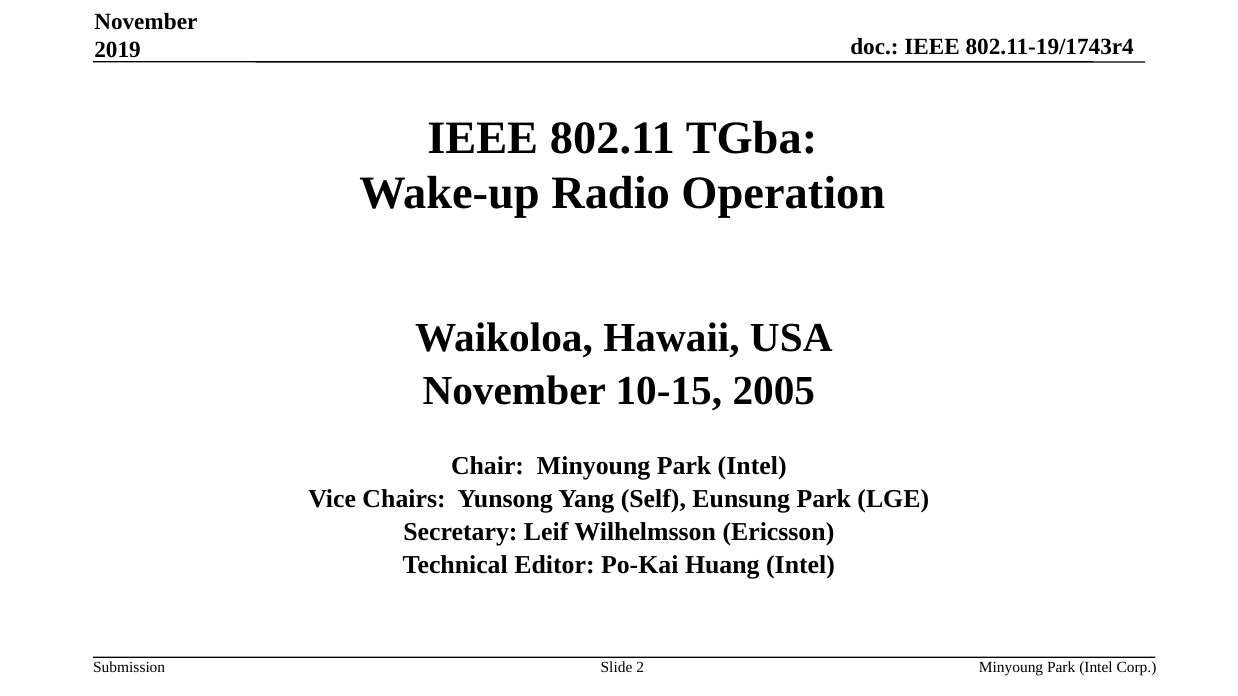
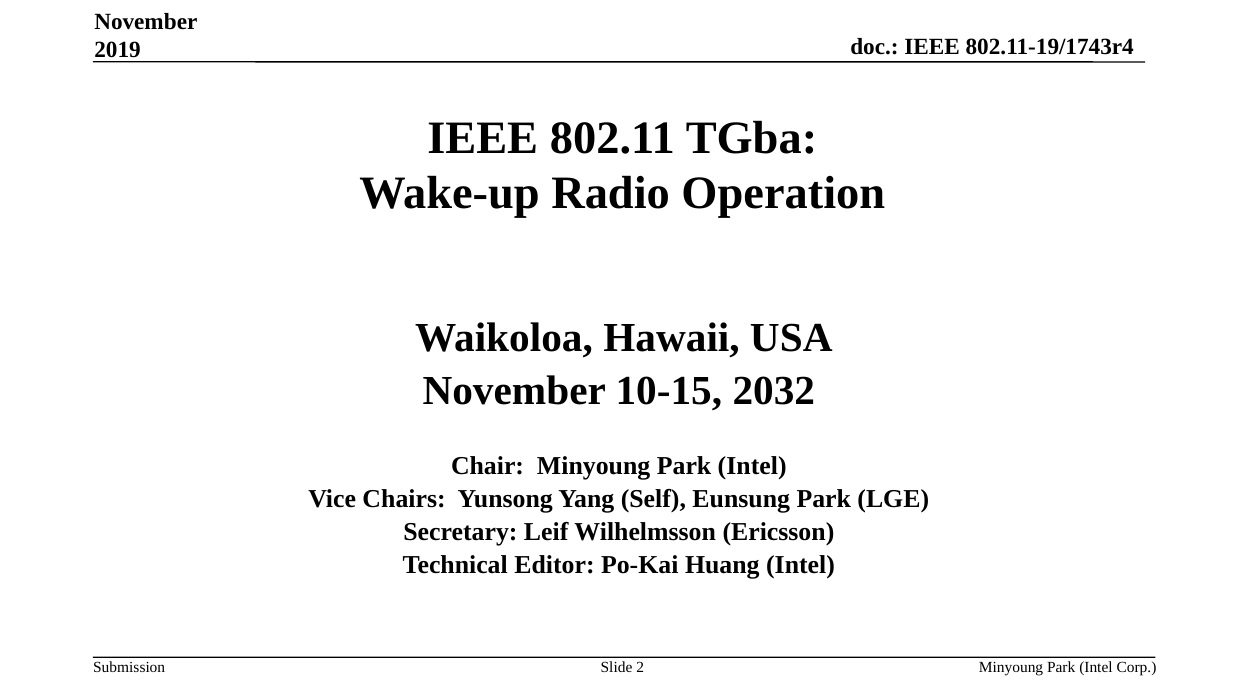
2005: 2005 -> 2032 (774, 391)
